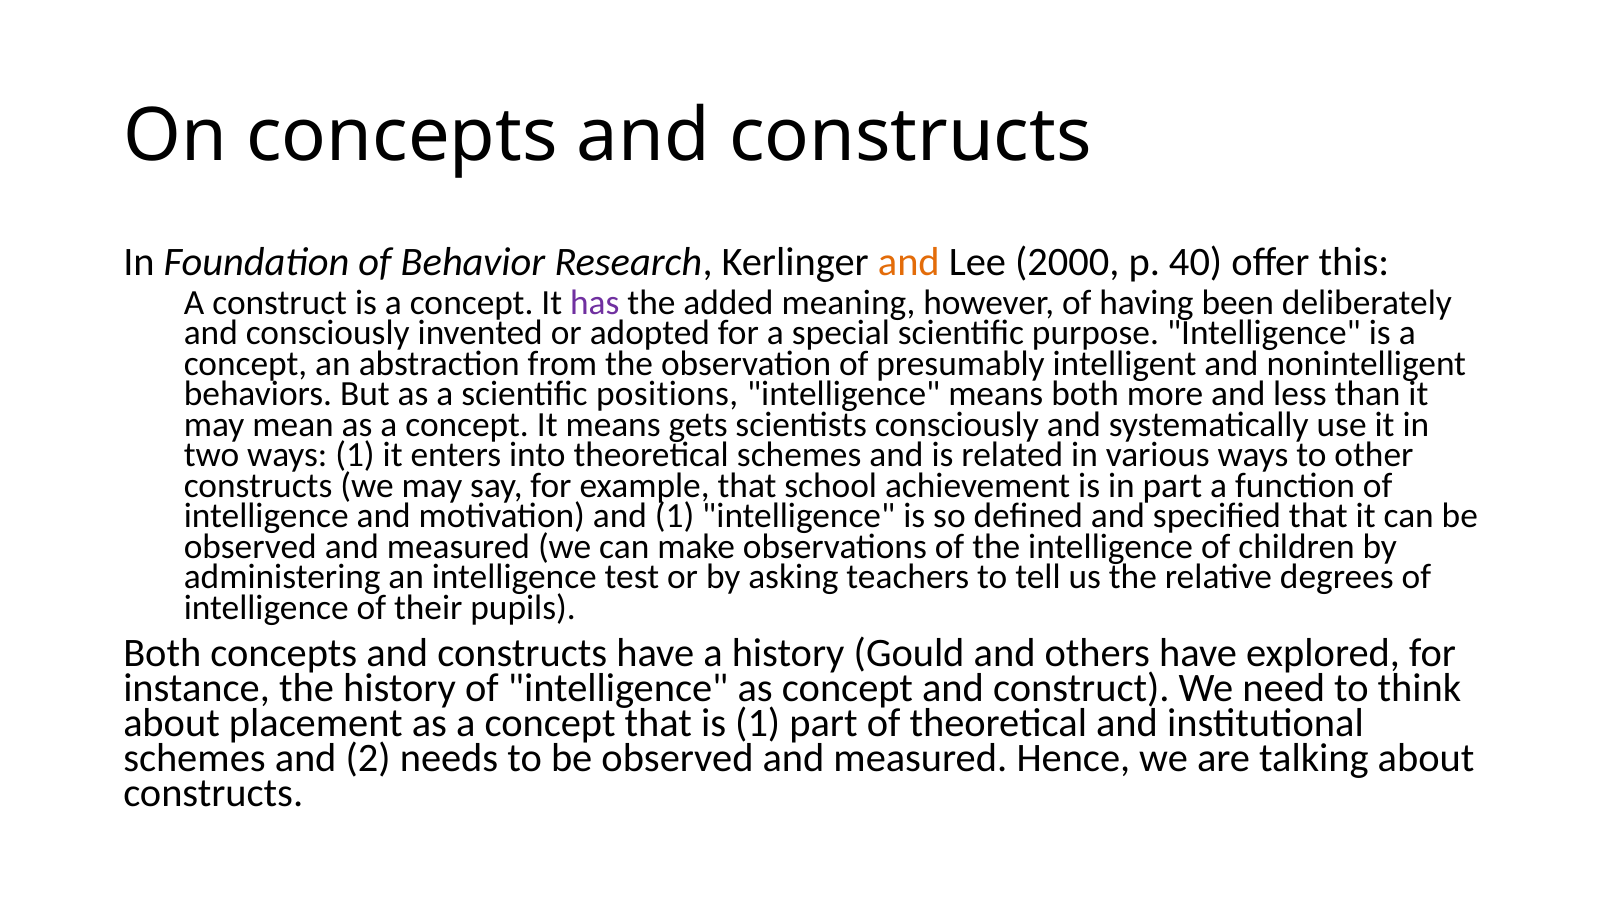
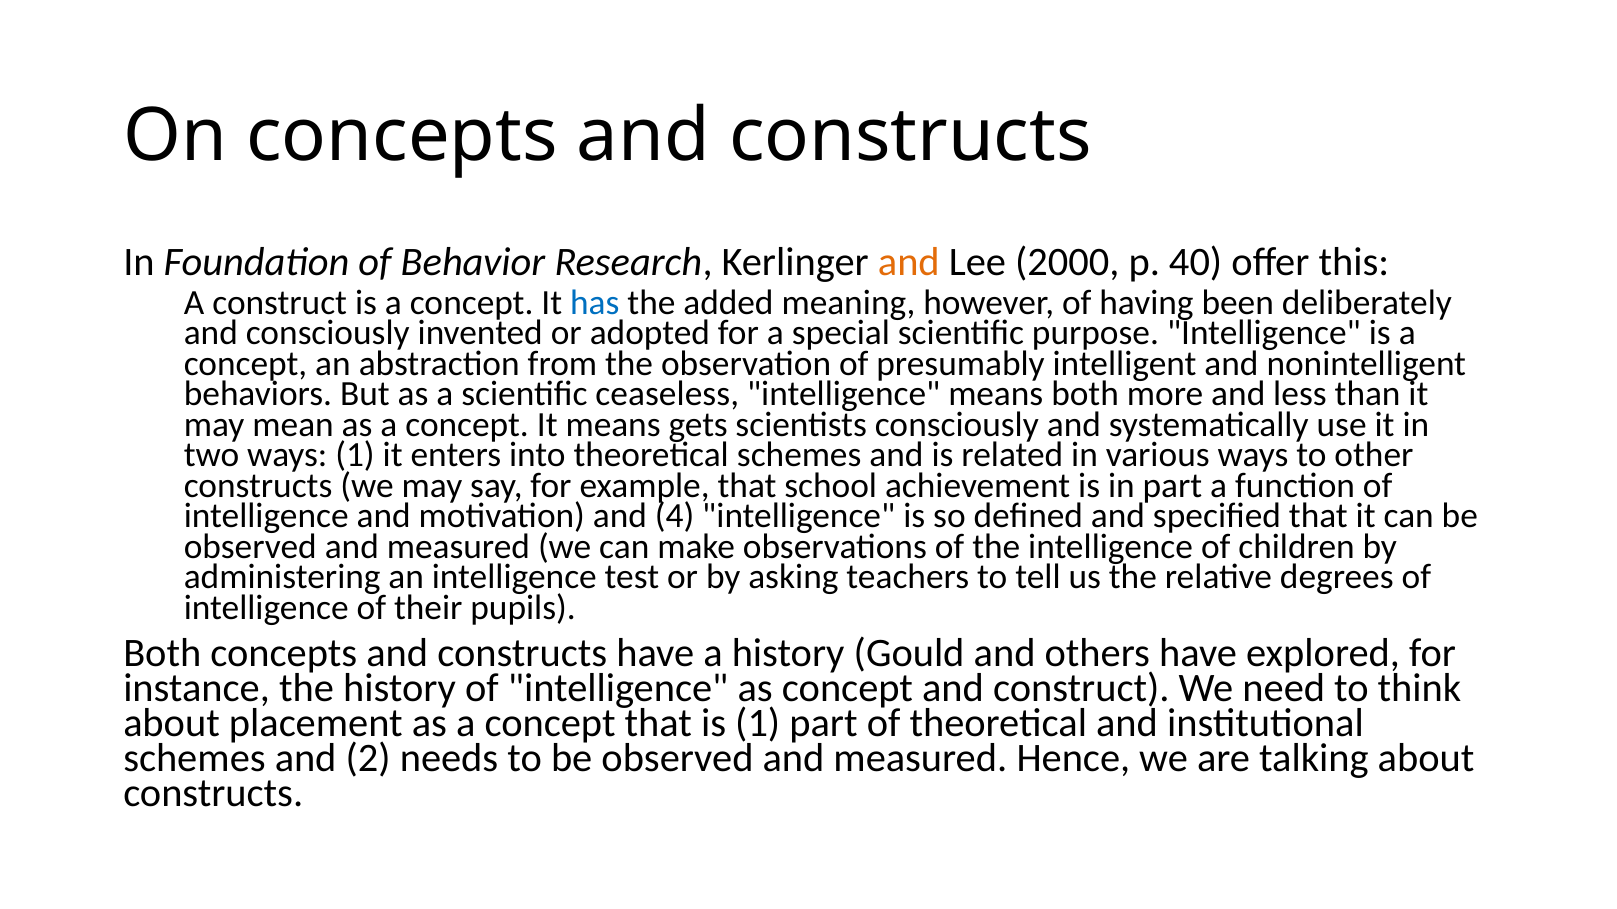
has colour: purple -> blue (595, 303)
positions: positions -> ceaseless (667, 394)
and 1: 1 -> 4 (675, 516)
